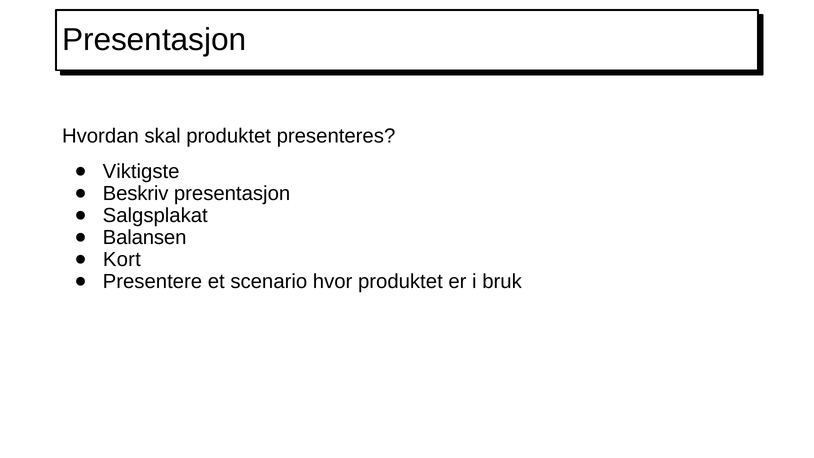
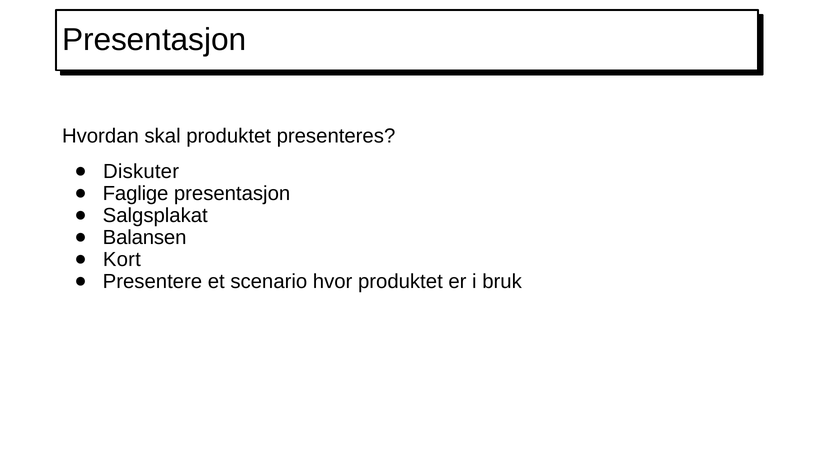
Viktigste: Viktigste -> Diskuter (141, 171)
Beskriv: Beskriv -> Faglige (136, 193)
